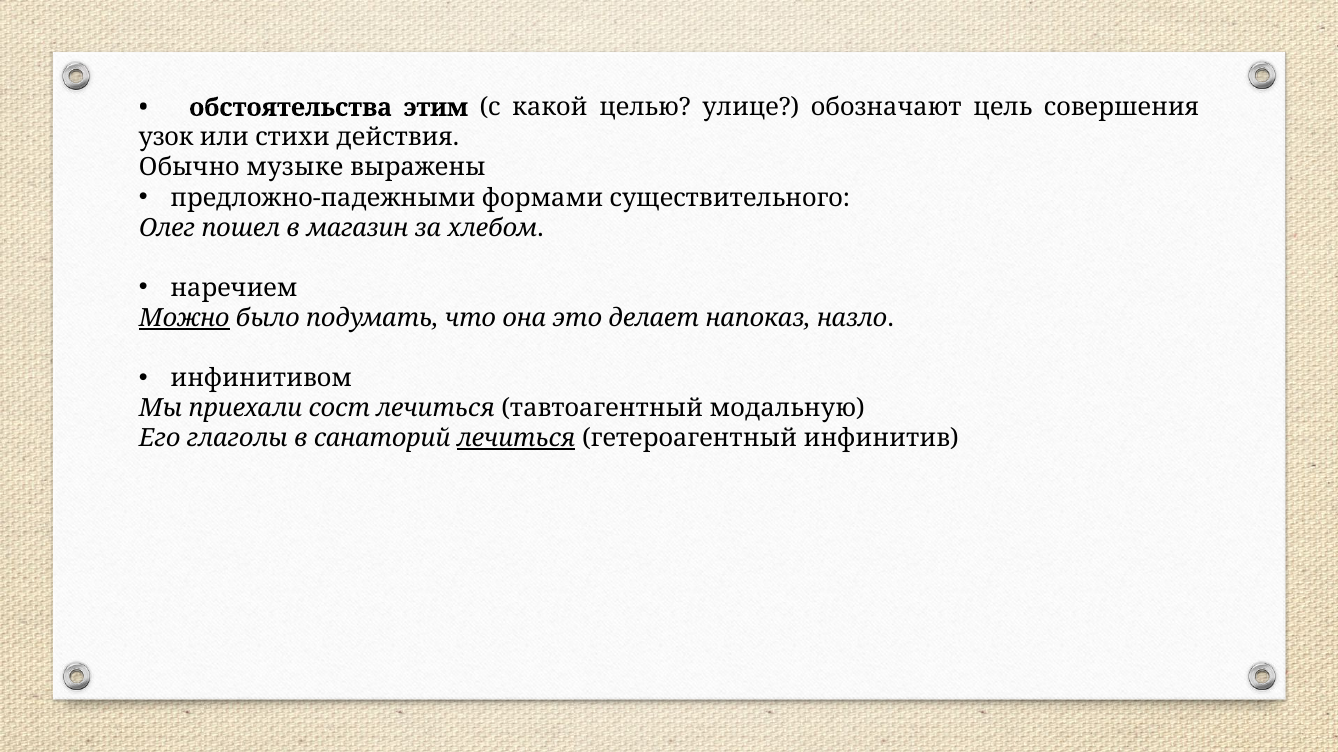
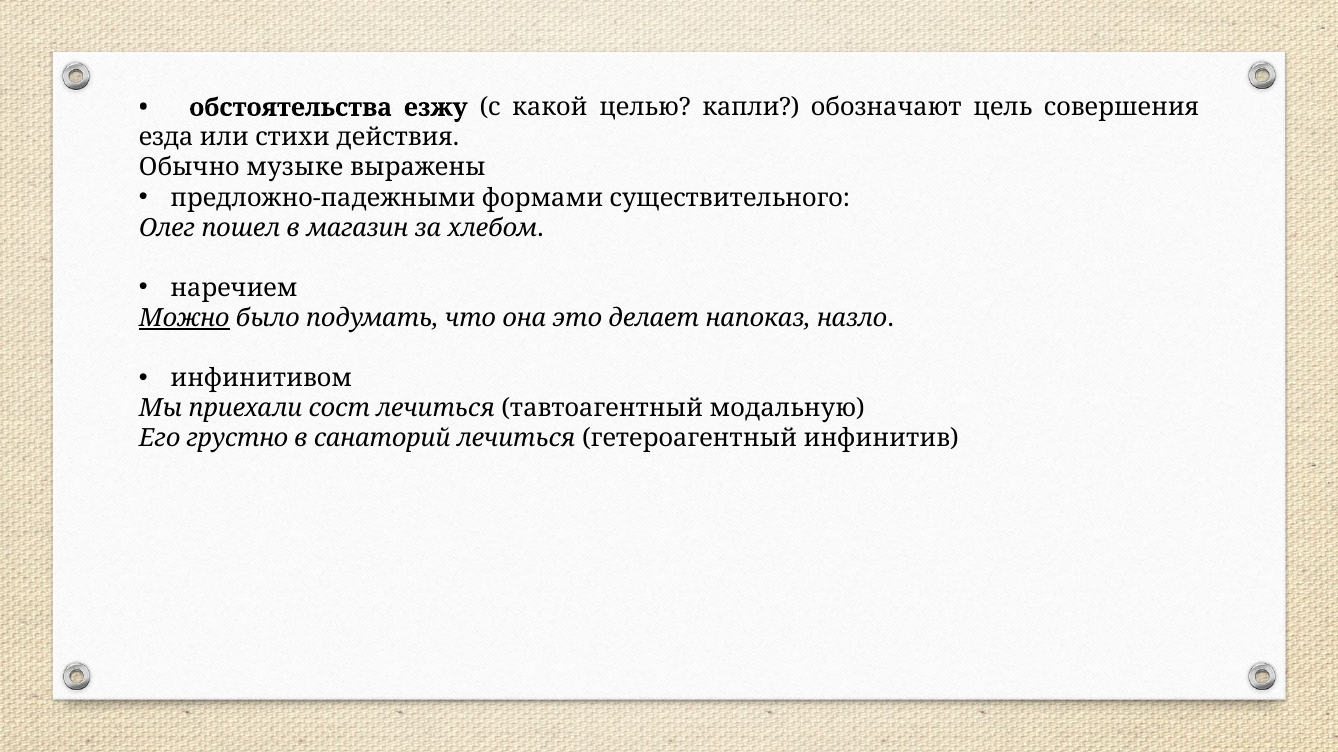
этим: этим -> езжу (436, 108)
улице: улице -> капли (751, 108)
узок: узок -> езда (166, 138)
глаголы: глаголы -> грустно (237, 439)
лечиться underline: present -> none (516, 439)
